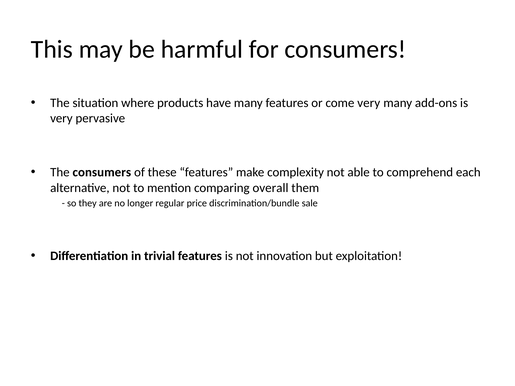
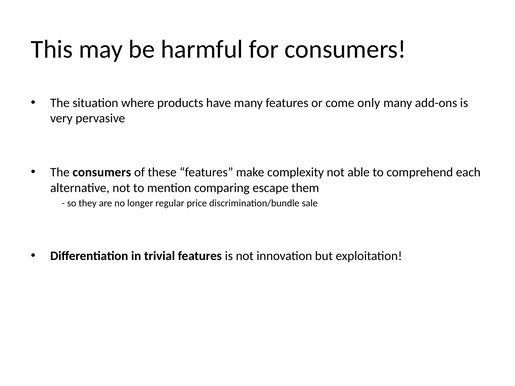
come very: very -> only (369, 103)
overall: overall -> escape (271, 188)
